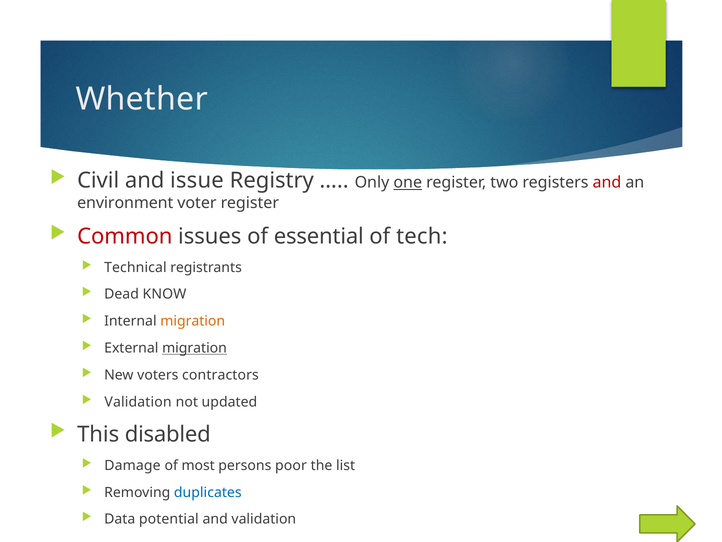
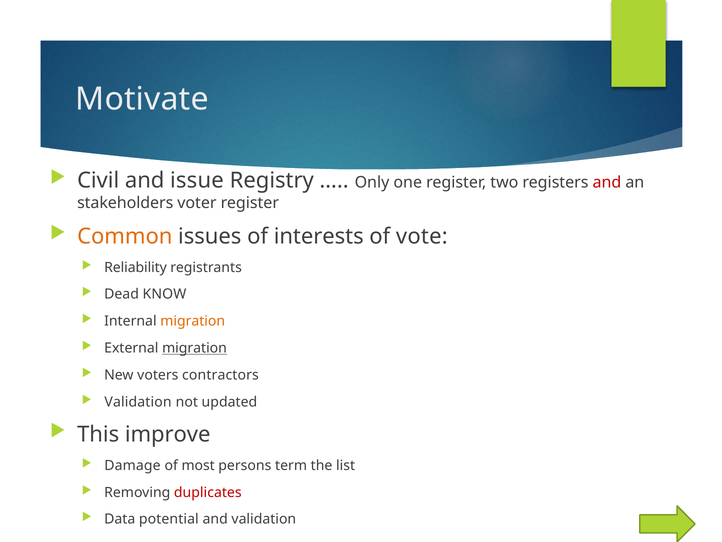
Whether: Whether -> Motivate (142, 99)
one underline: present -> none (408, 182)
environment: environment -> stakeholders (125, 203)
Common colour: red -> orange (125, 236)
essential: essential -> interests (319, 236)
tech: tech -> vote (422, 236)
Technical: Technical -> Reliability (136, 267)
disabled: disabled -> improve (168, 434)
poor: poor -> term (291, 465)
duplicates colour: blue -> red (208, 492)
